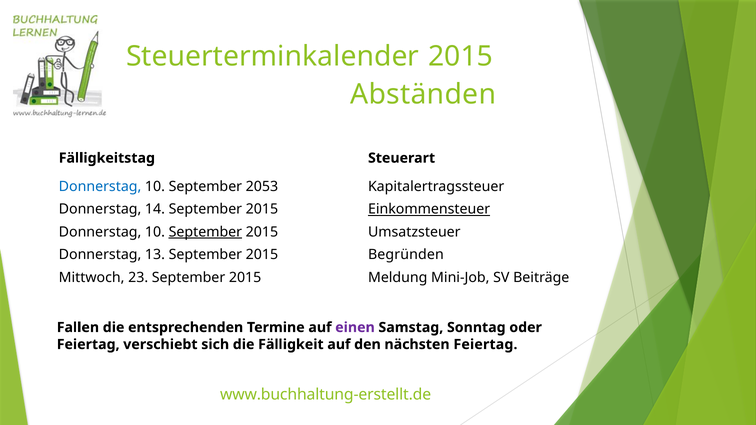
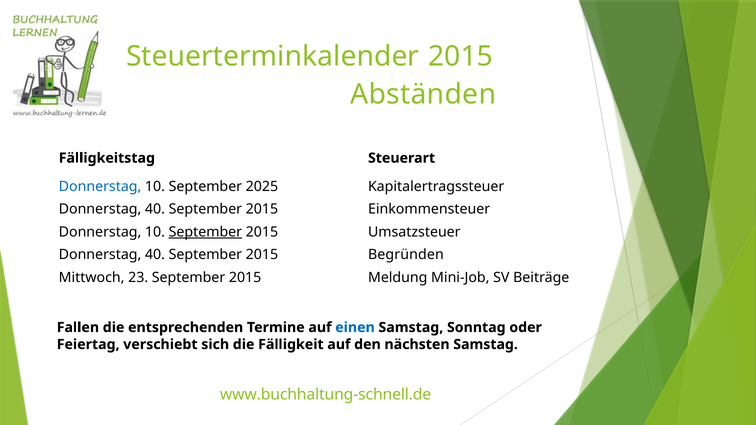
2053: 2053 -> 2025 (262, 187)
14: 14 -> 40 (155, 209)
Einkommensteuer underline: present -> none (429, 209)
13: 13 -> 40 (155, 255)
einen colour: purple -> blue (355, 328)
nächsten Feiertag: Feiertag -> Samstag (486, 345)
www.buchhaltung-erstellt.de: www.buchhaltung-erstellt.de -> www.buchhaltung-schnell.de (326, 395)
